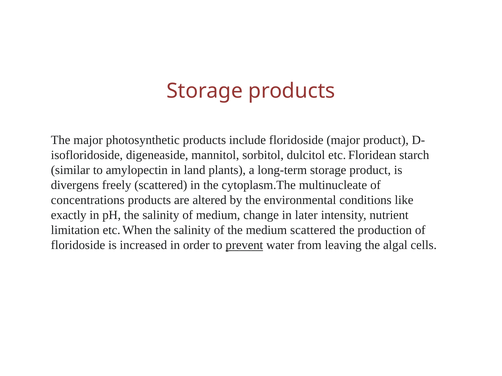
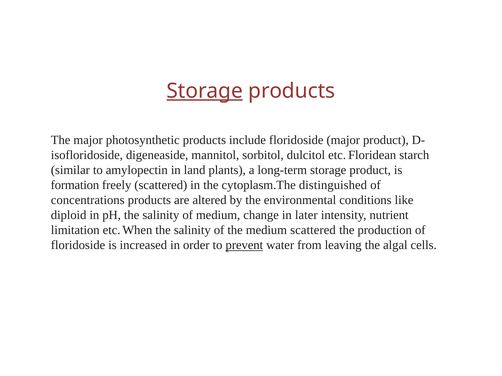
Storage underline: none -> present (205, 91)
divergens: divergens -> formation (75, 185)
multinucleate: multinucleate -> distinguished (333, 185)
exactly: exactly -> diploid (69, 215)
